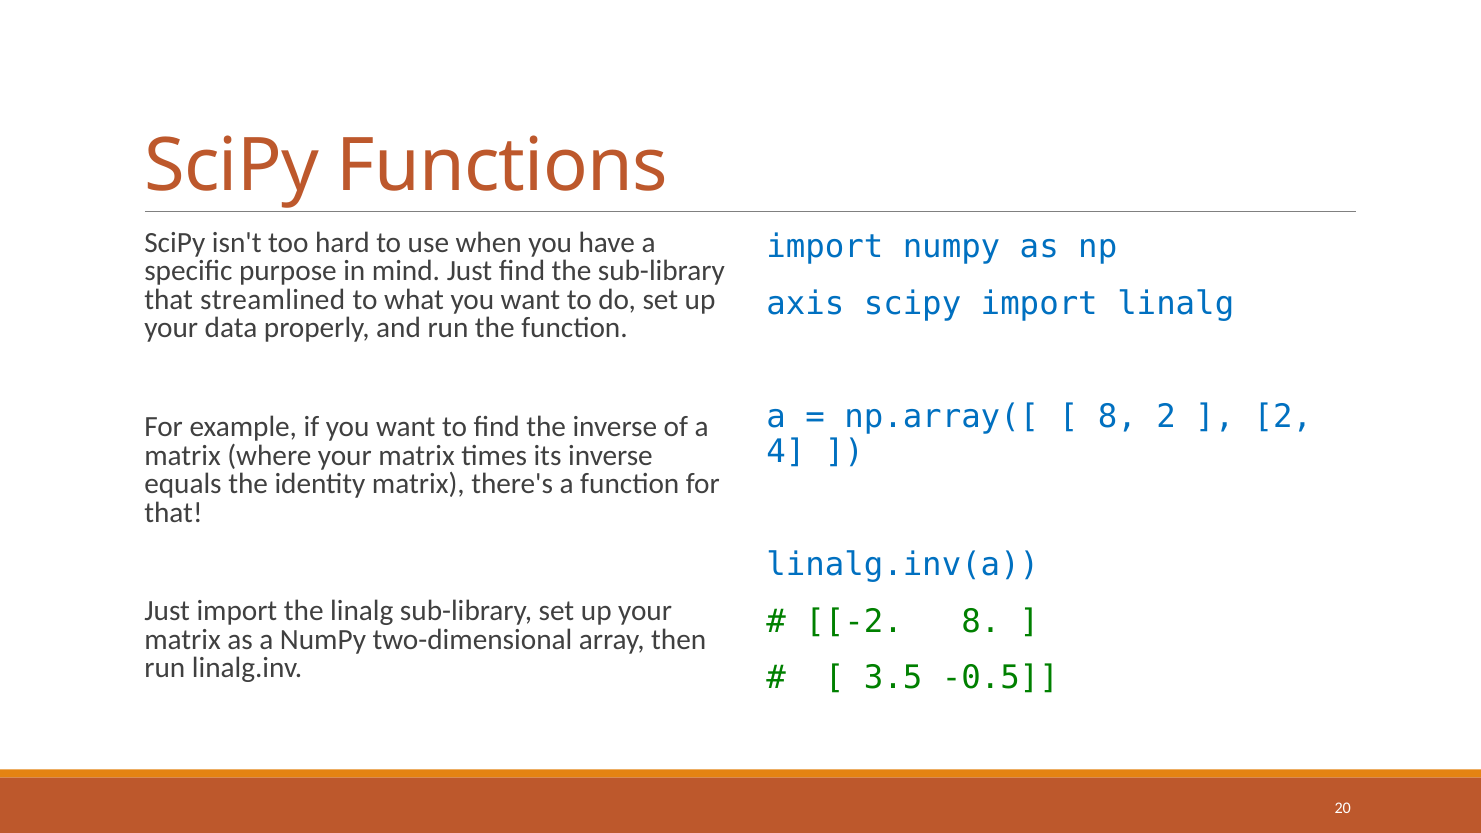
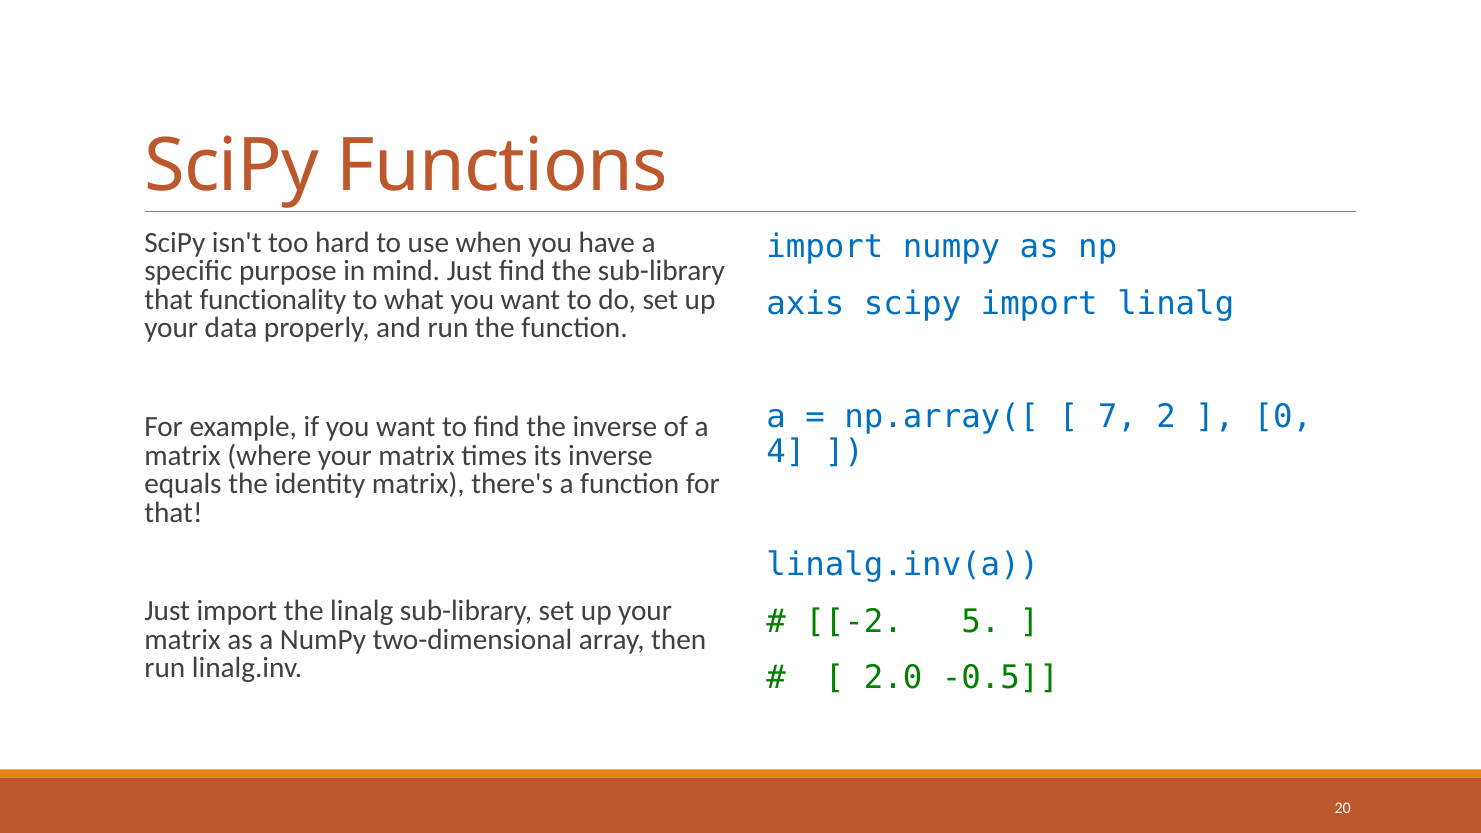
streamlined: streamlined -> functionality (273, 300)
8: 8 -> 7 (1117, 417)
2: 2 -> 0 (1283, 417)
-2 8: 8 -> 5 (981, 622)
3.5: 3.5 -> 2.0 (893, 678)
